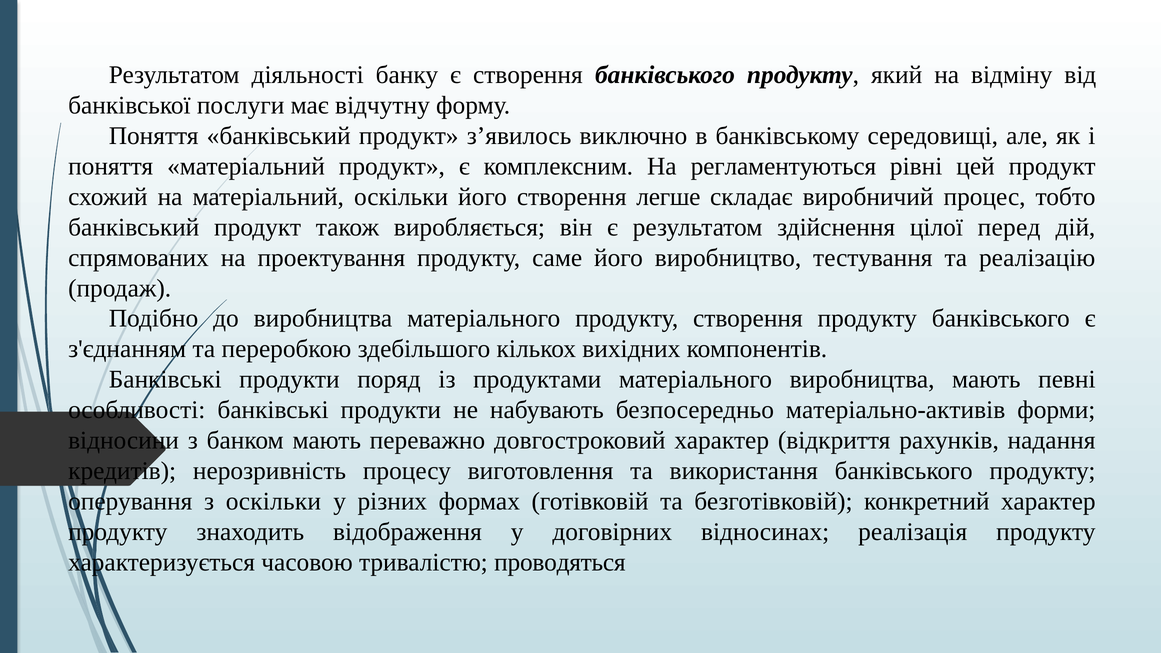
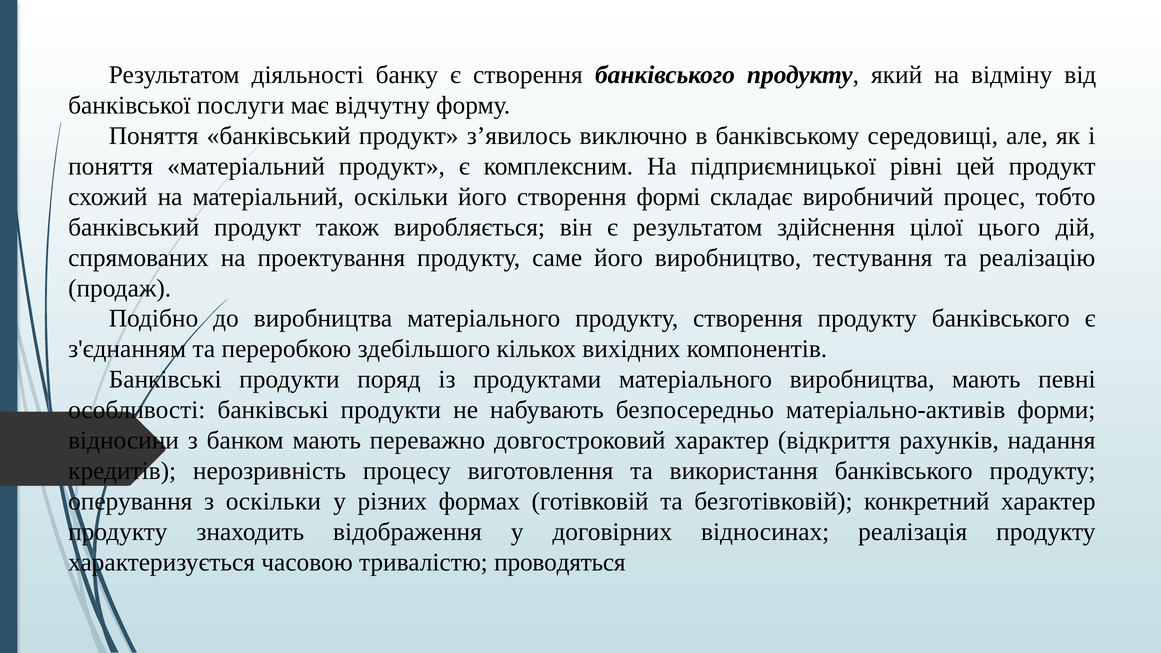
регламентуються: регламентуються -> підприємницької (783, 166)
легше: легше -> формі (668, 197)
перед: перед -> цього (1009, 227)
